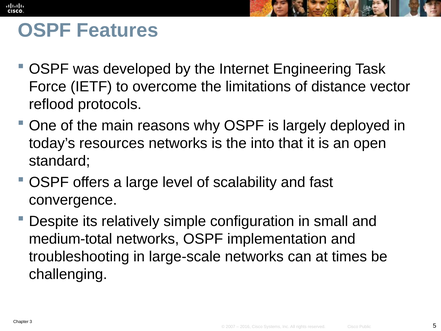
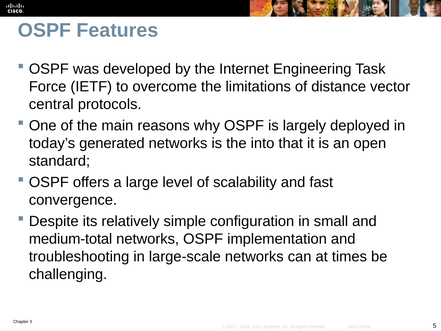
reflood: reflood -> central (51, 104)
resources: resources -> generated (112, 143)
